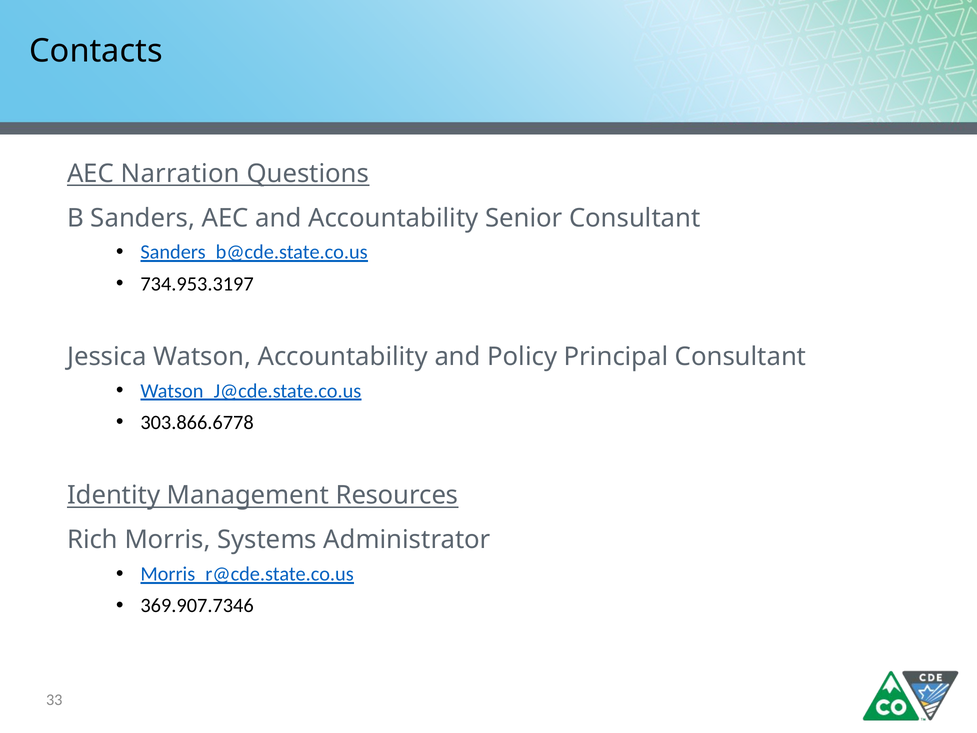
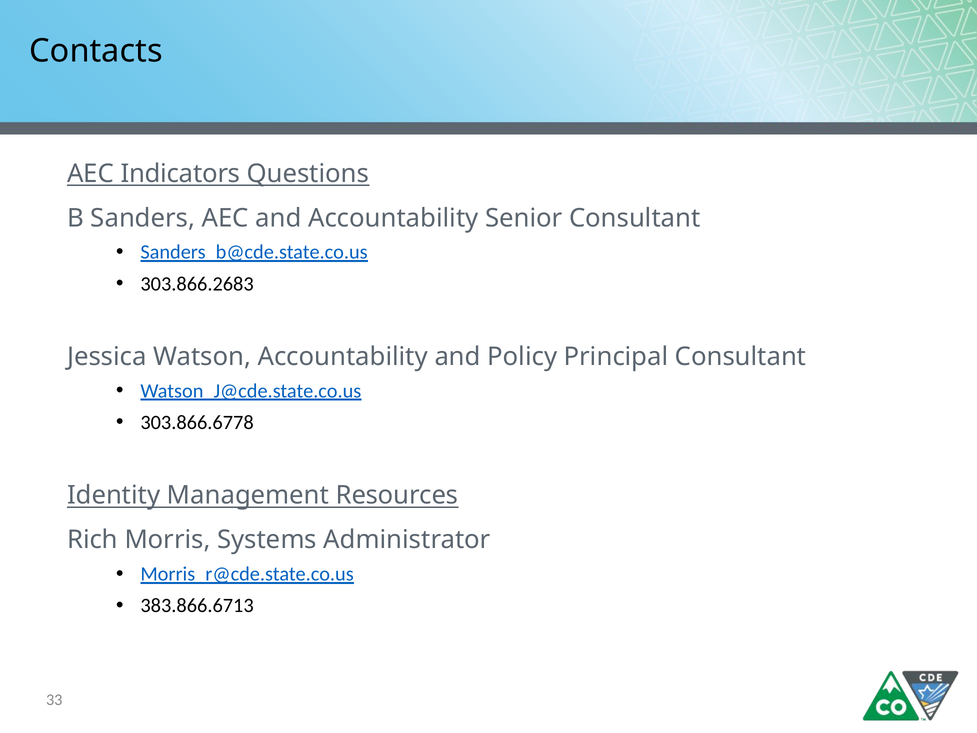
Narration: Narration -> Indicators (181, 174)
734.953.3197: 734.953.3197 -> 303.866.2683 (197, 284)
369.907.7346: 369.907.7346 -> 383.866.6713 (197, 606)
